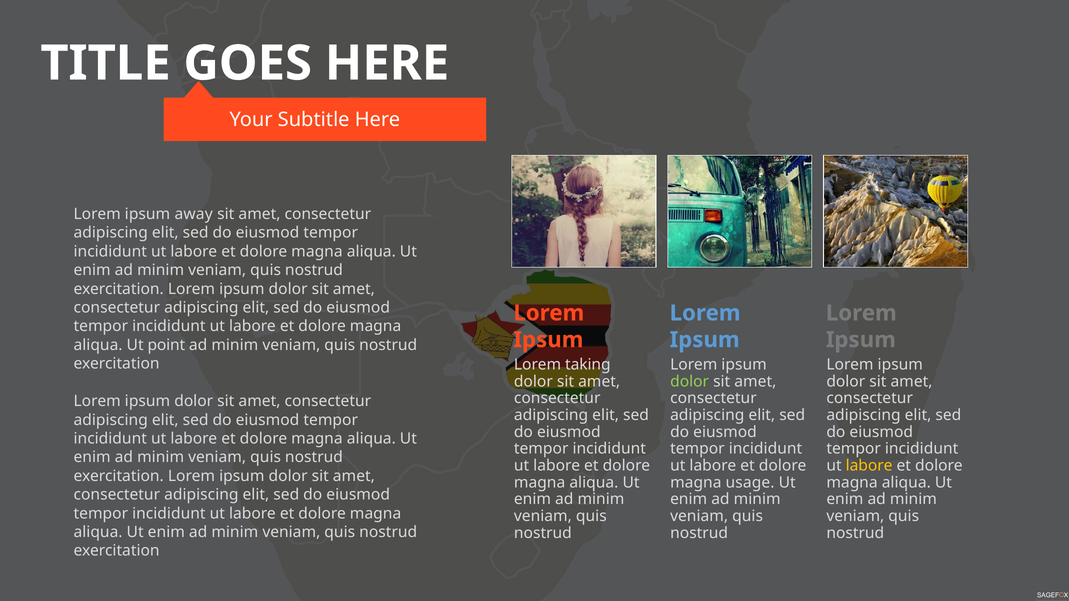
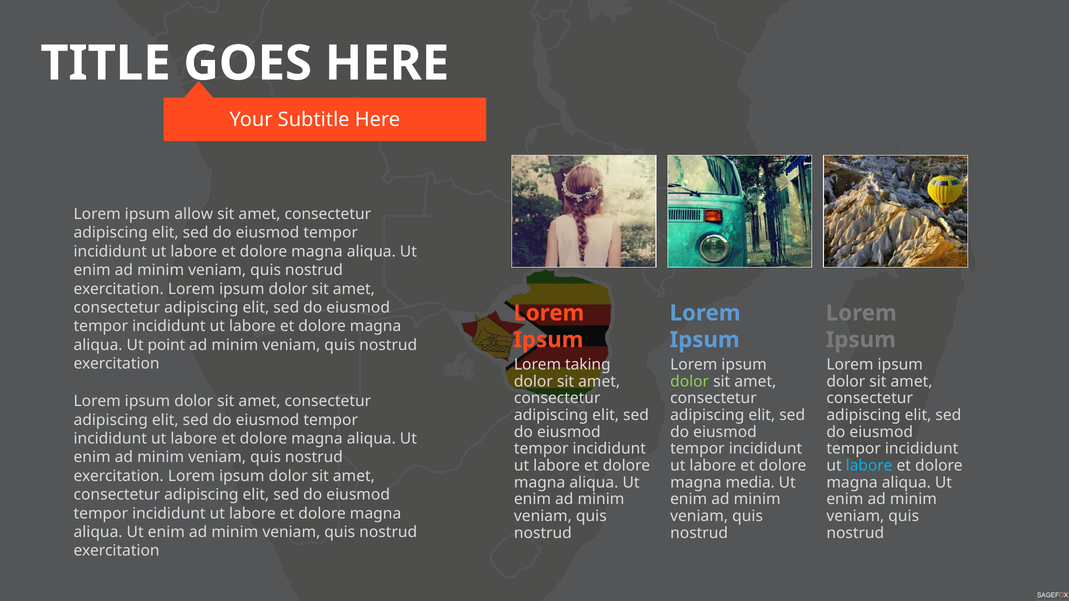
away: away -> allow (194, 214)
labore colour: yellow -> light blue (869, 466)
usage: usage -> media (750, 483)
